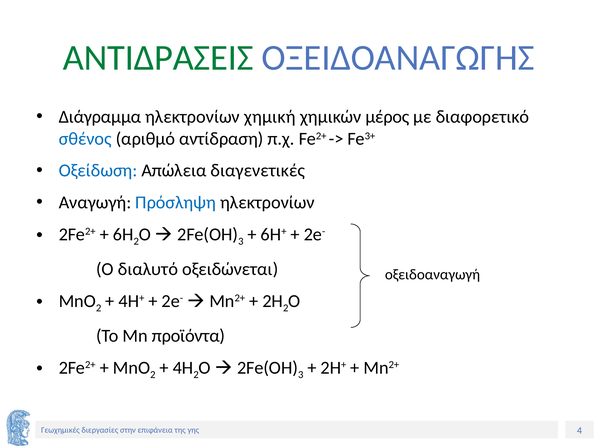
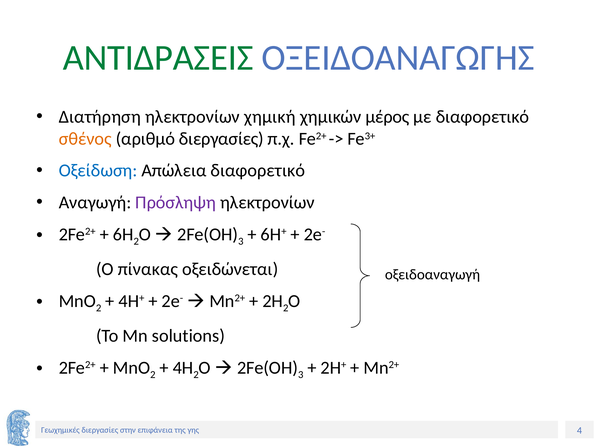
Διάγραμμα: Διάγραμμα -> Διατήρηση (100, 117)
σθένος colour: blue -> orange (85, 139)
αριθμό αντίδραση: αντίδραση -> διεργασίες (221, 139)
Απώλεια διαγενετικές: διαγενετικές -> διαφορετικό (258, 171)
Πρόσληψη colour: blue -> purple (176, 203)
διαλυτό: διαλυτό -> πίνακας (148, 269)
προϊόντα: προϊόντα -> solutions (188, 336)
